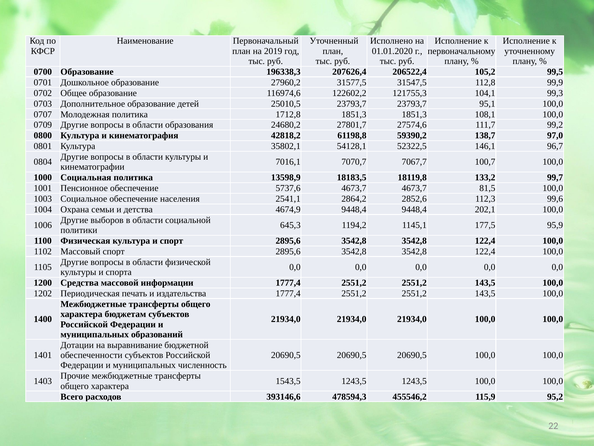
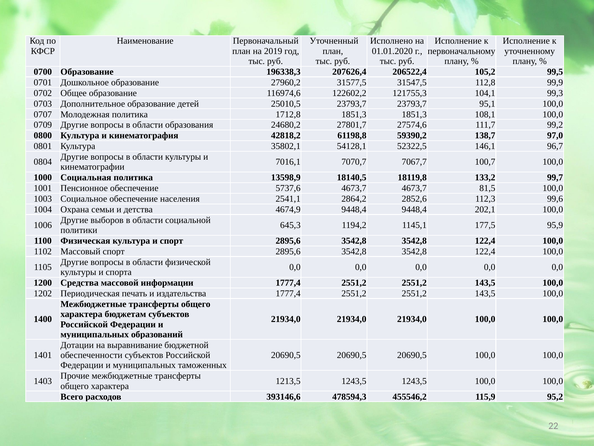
18183,5: 18183,5 -> 18140,5 (352, 177)
численность: численность -> таможенных (202, 365)
1543,5: 1543,5 -> 1213,5 (288, 381)
